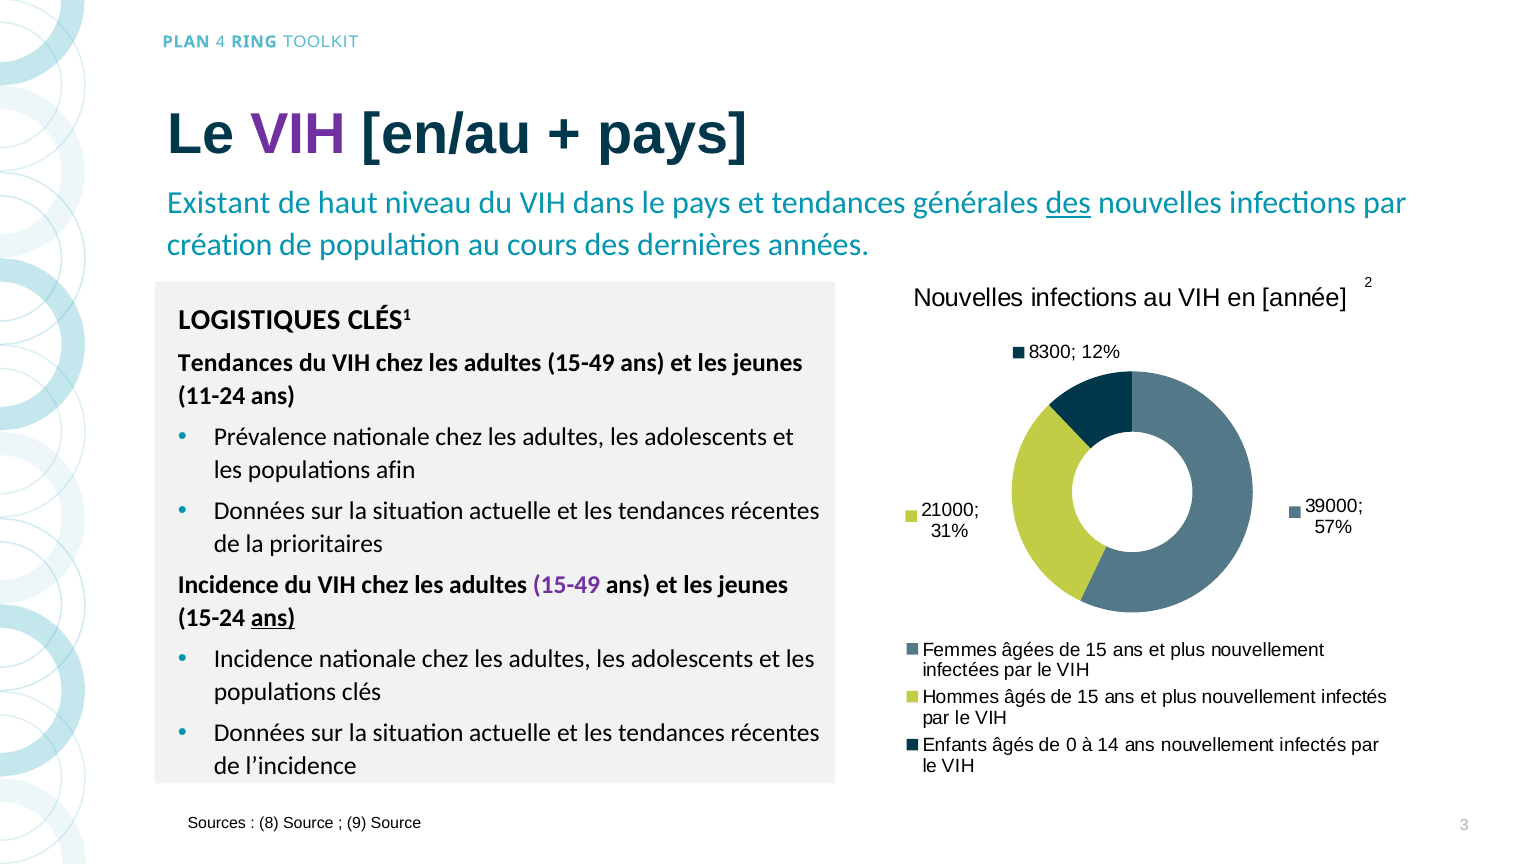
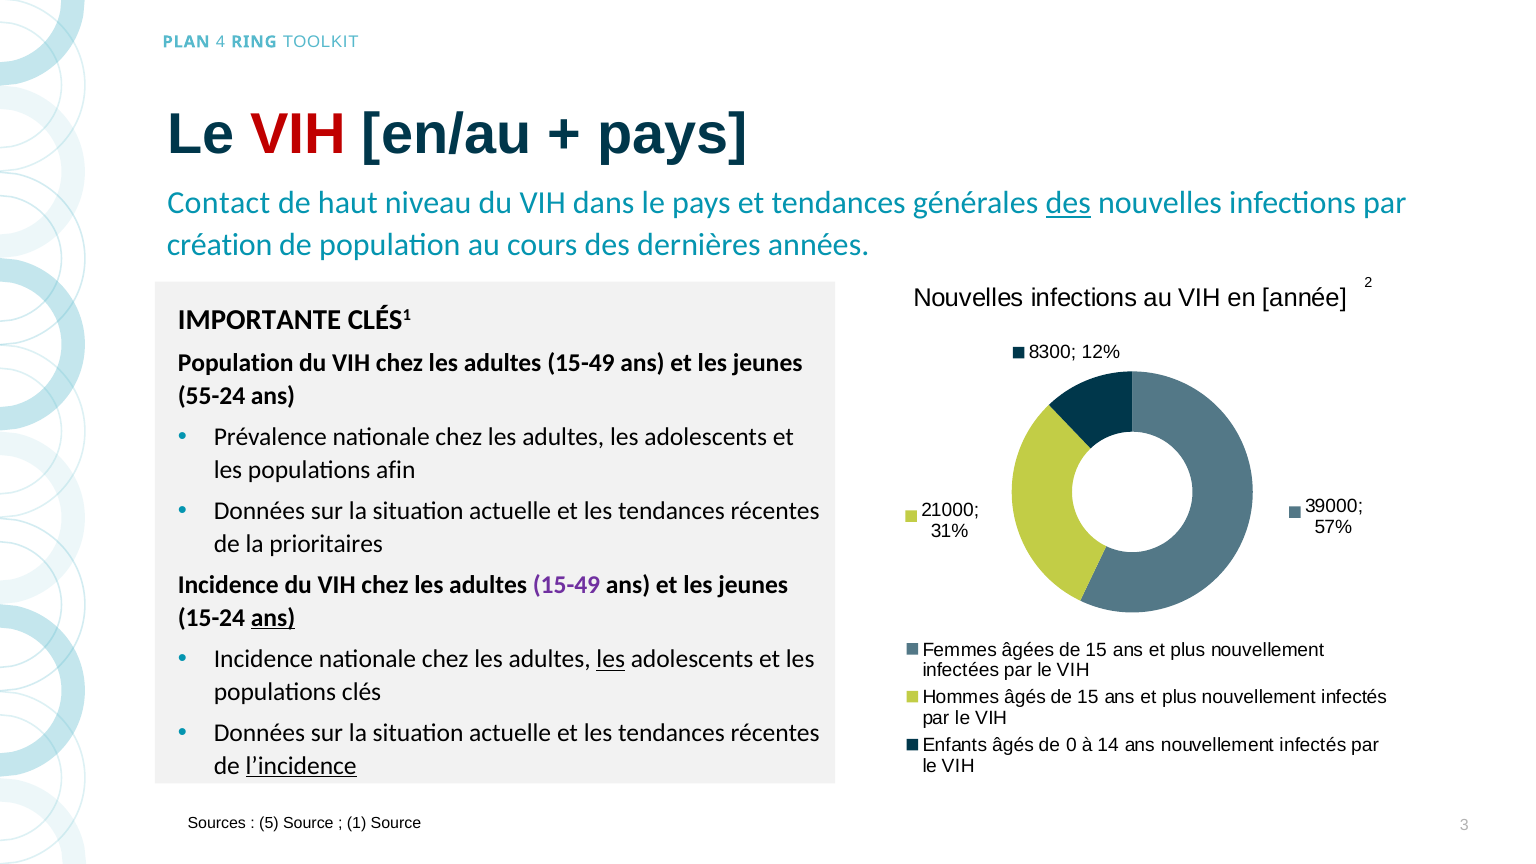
VIH colour: purple -> red (298, 135)
Existant: Existant -> Contact (219, 203)
LOGISTIQUES: LOGISTIQUES -> IMPORTANTE (260, 320)
Tendances: Tendances -> Population (236, 363)
11-24: 11-24 -> 55-24 (212, 396)
les underline: none -> present (611, 659)
l’incidence underline: none -> present (301, 766)
8: 8 -> 5 (269, 823)
9: 9 -> 1 (357, 823)
